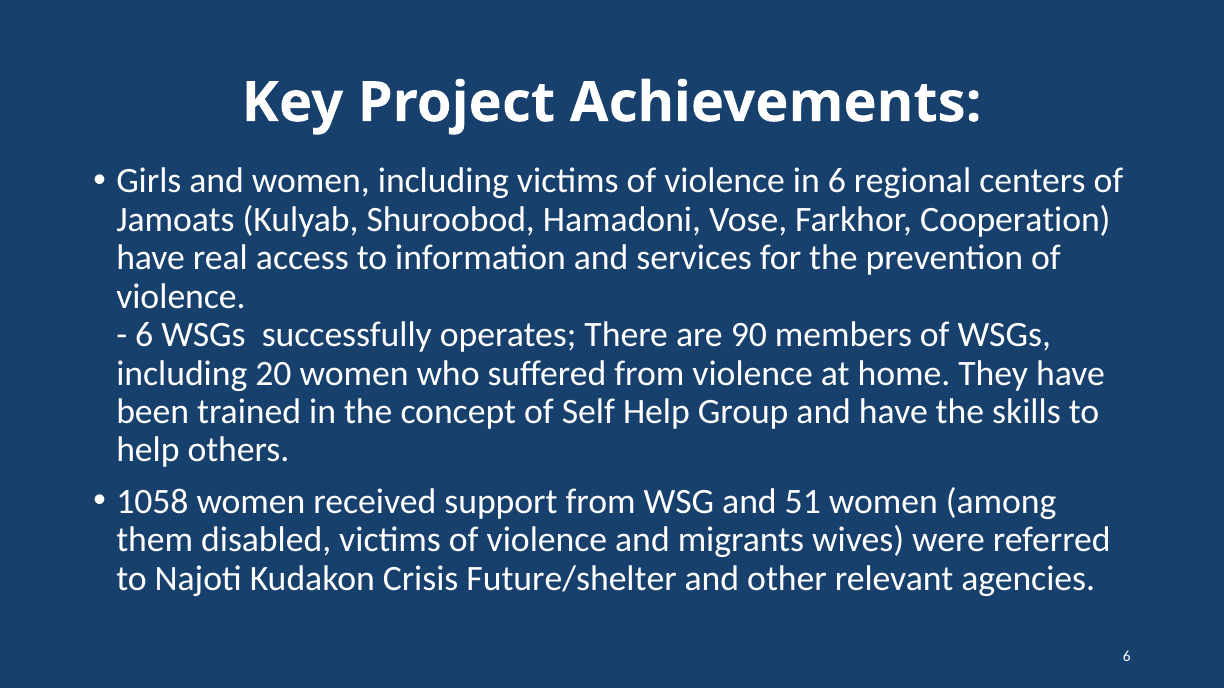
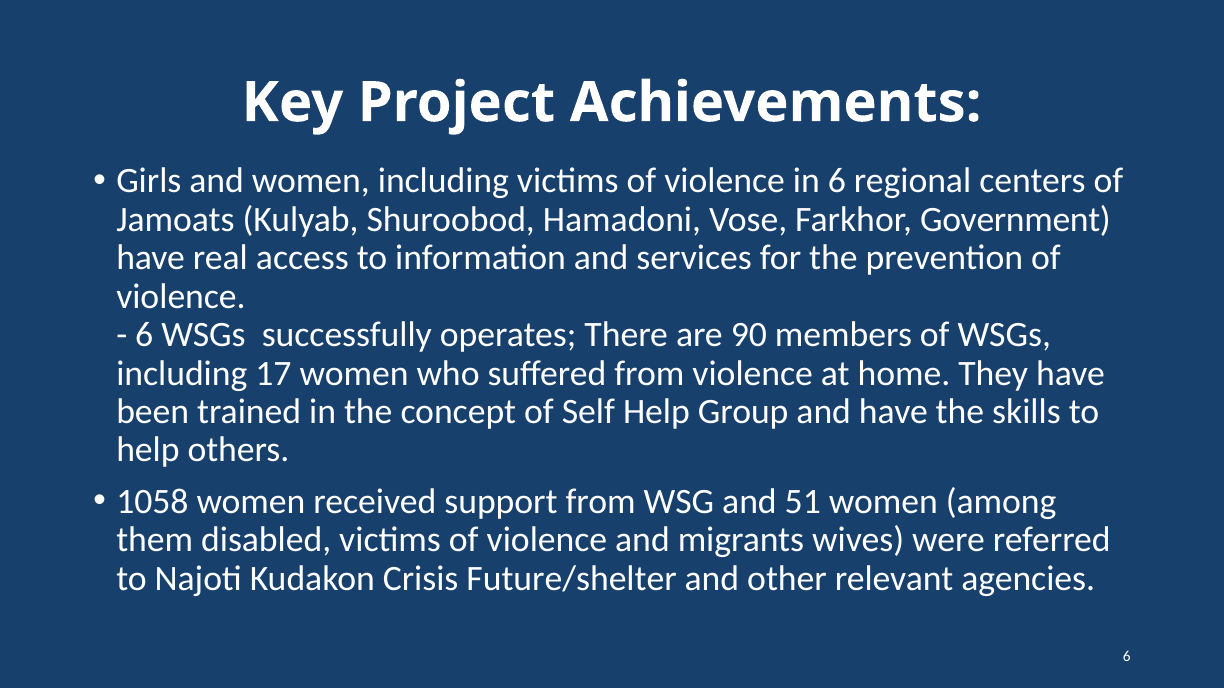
Cooperation: Cooperation -> Government (1015, 220)
20: 20 -> 17 (273, 374)
